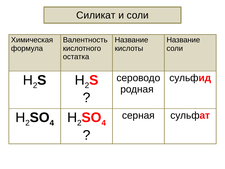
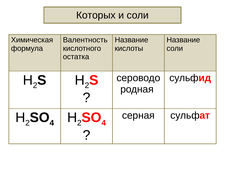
Силикат: Силикат -> Которых (96, 15)
